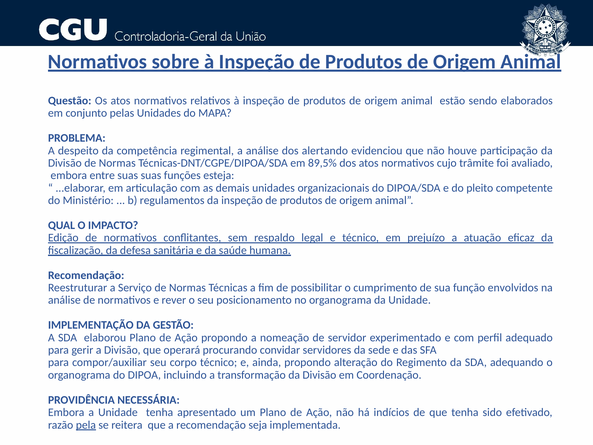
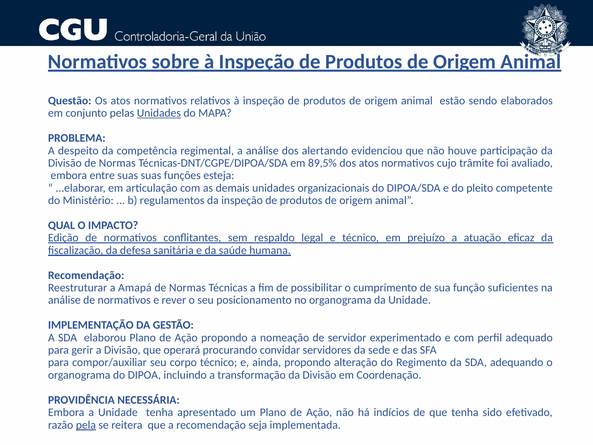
Unidades underline: none -> present (159, 113)
Serviço: Serviço -> Amapá (135, 288)
envolvidos: envolvidos -> suficientes (513, 288)
